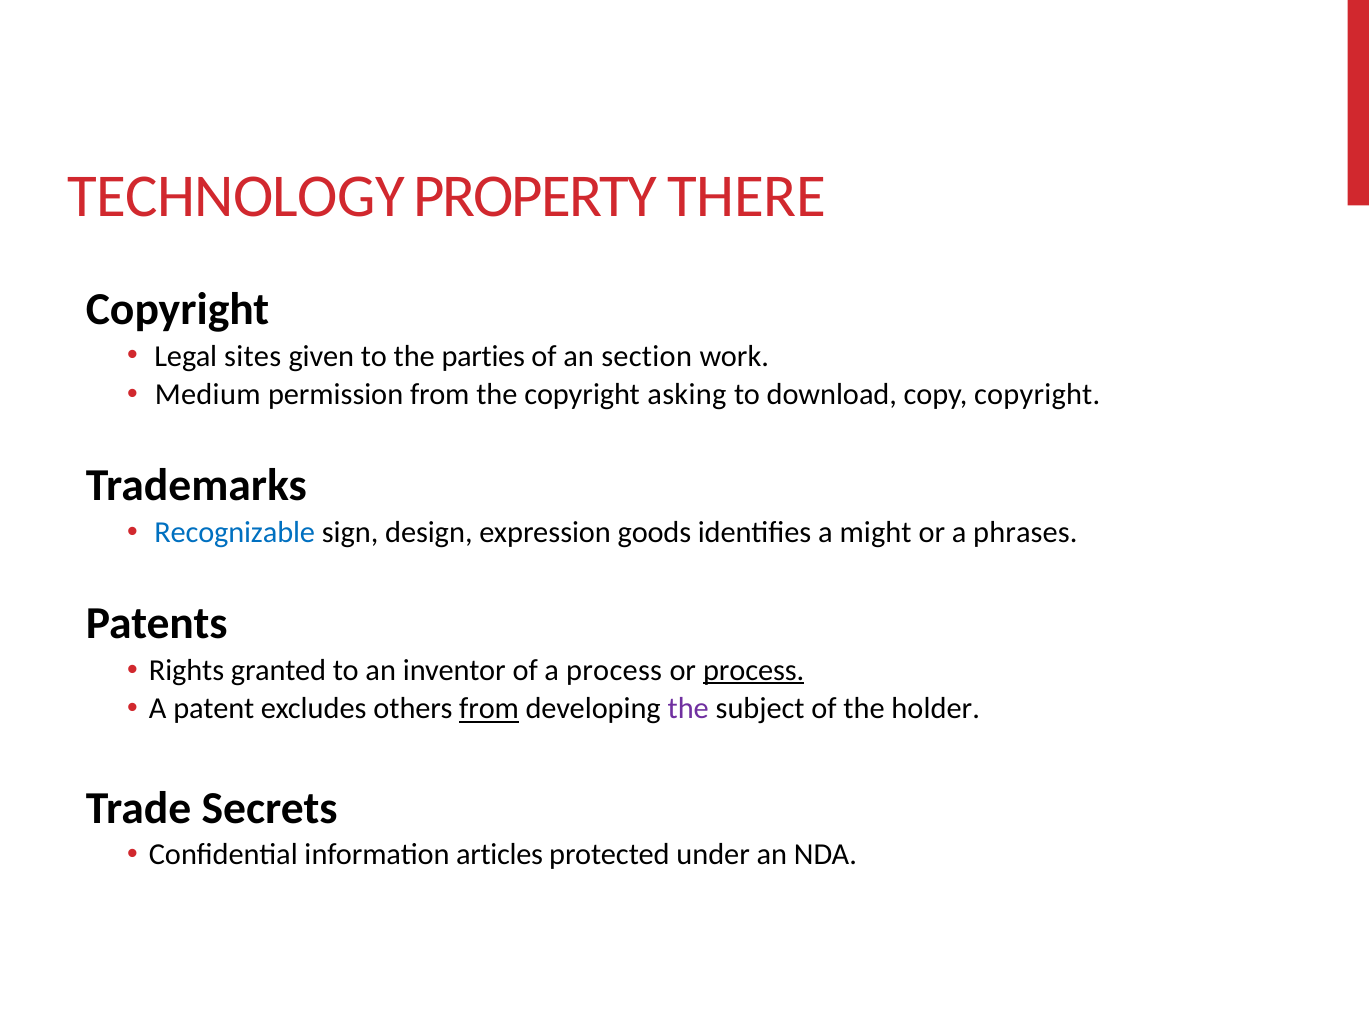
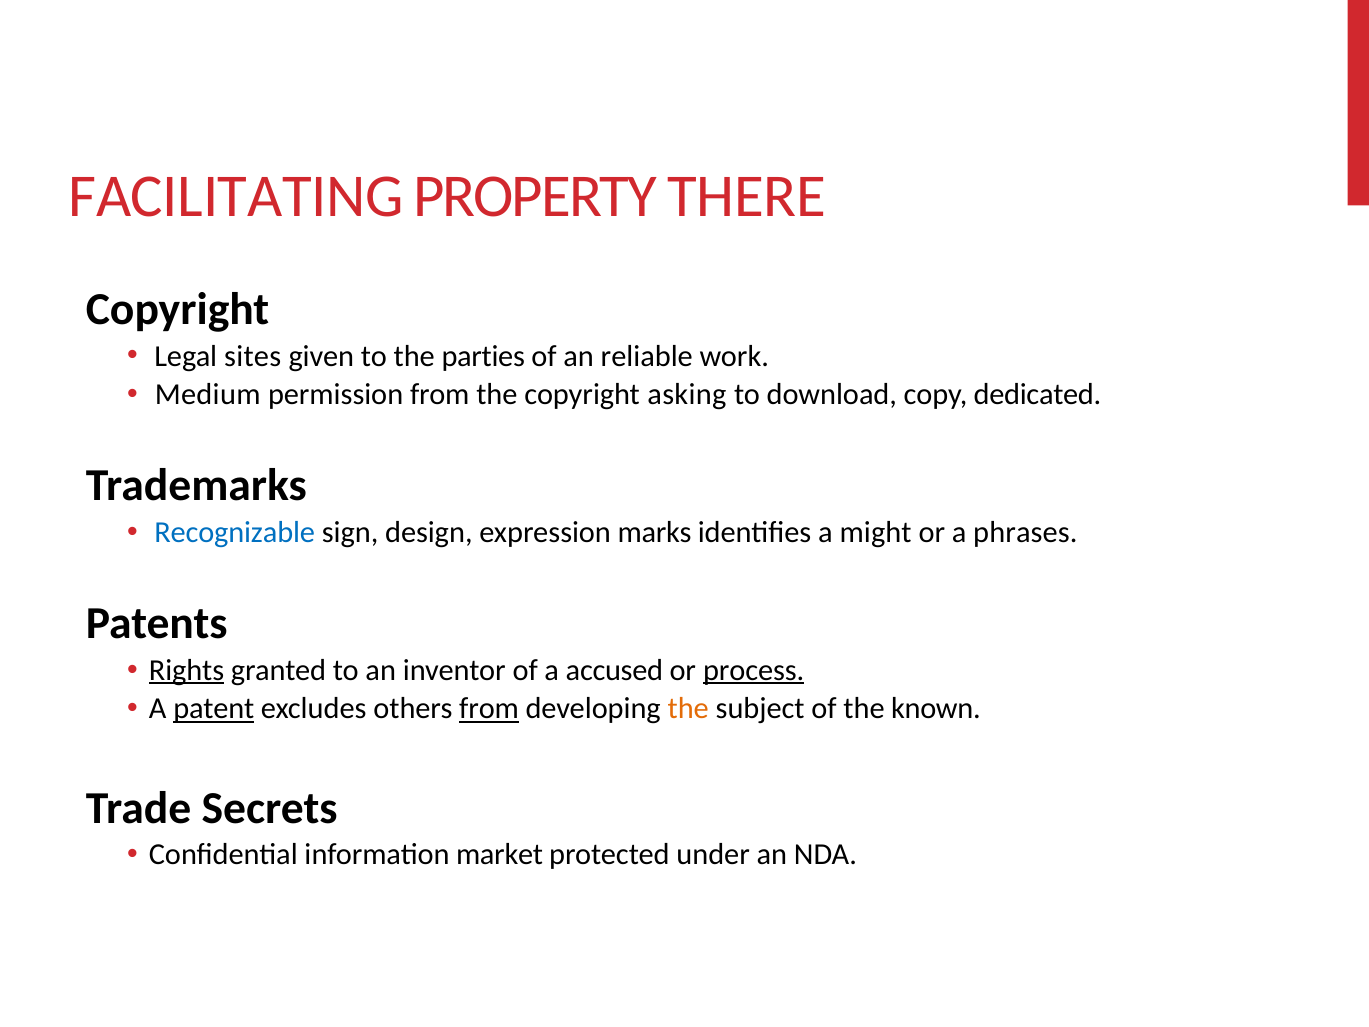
TECHNOLOGY: TECHNOLOGY -> FACILITATING (236, 196)
section: section -> reliable (647, 356)
copy copyright: copyright -> dedicated (1037, 395)
goods: goods -> marks (654, 532)
Rights underline: none -> present (187, 670)
a process: process -> accused (614, 670)
patent underline: none -> present (214, 709)
the colour: purple -> orange (688, 709)
holder: holder -> known (936, 709)
articles: articles -> market (499, 855)
